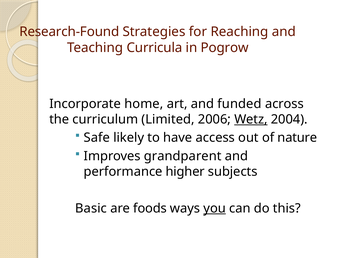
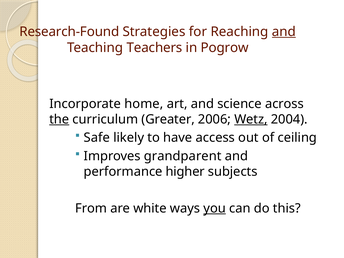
and underline: none -> present (284, 32)
Curricula: Curricula -> Teachers (154, 48)
funded: funded -> science (240, 104)
the underline: none -> present (59, 119)
Limited: Limited -> Greater (168, 119)
nature: nature -> ceiling (297, 138)
Basic: Basic -> From (91, 208)
foods: foods -> white (150, 208)
